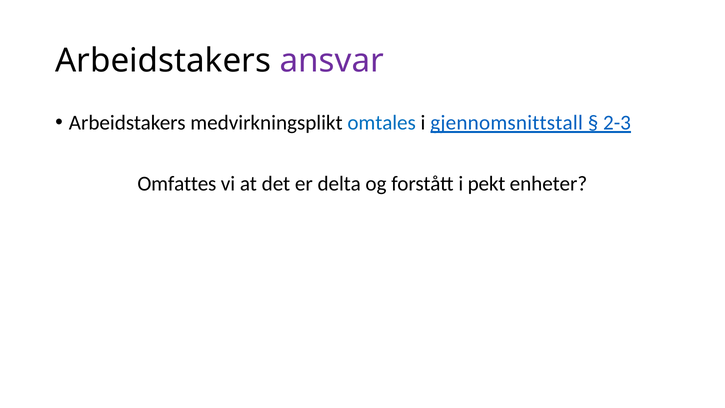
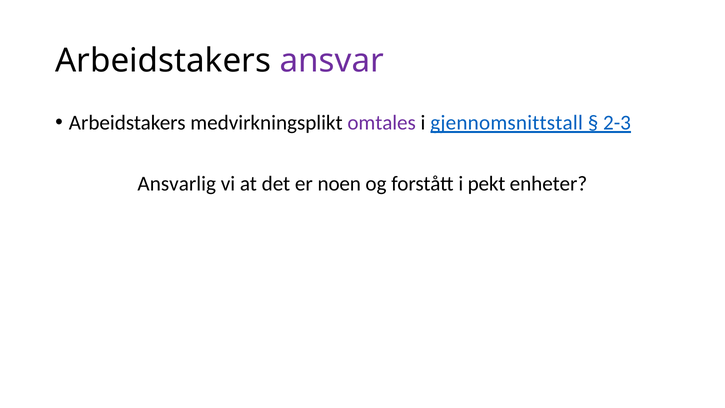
omtales colour: blue -> purple (382, 123)
Omfattes: Omfattes -> Ansvarlig (177, 184)
delta: delta -> noen (339, 184)
